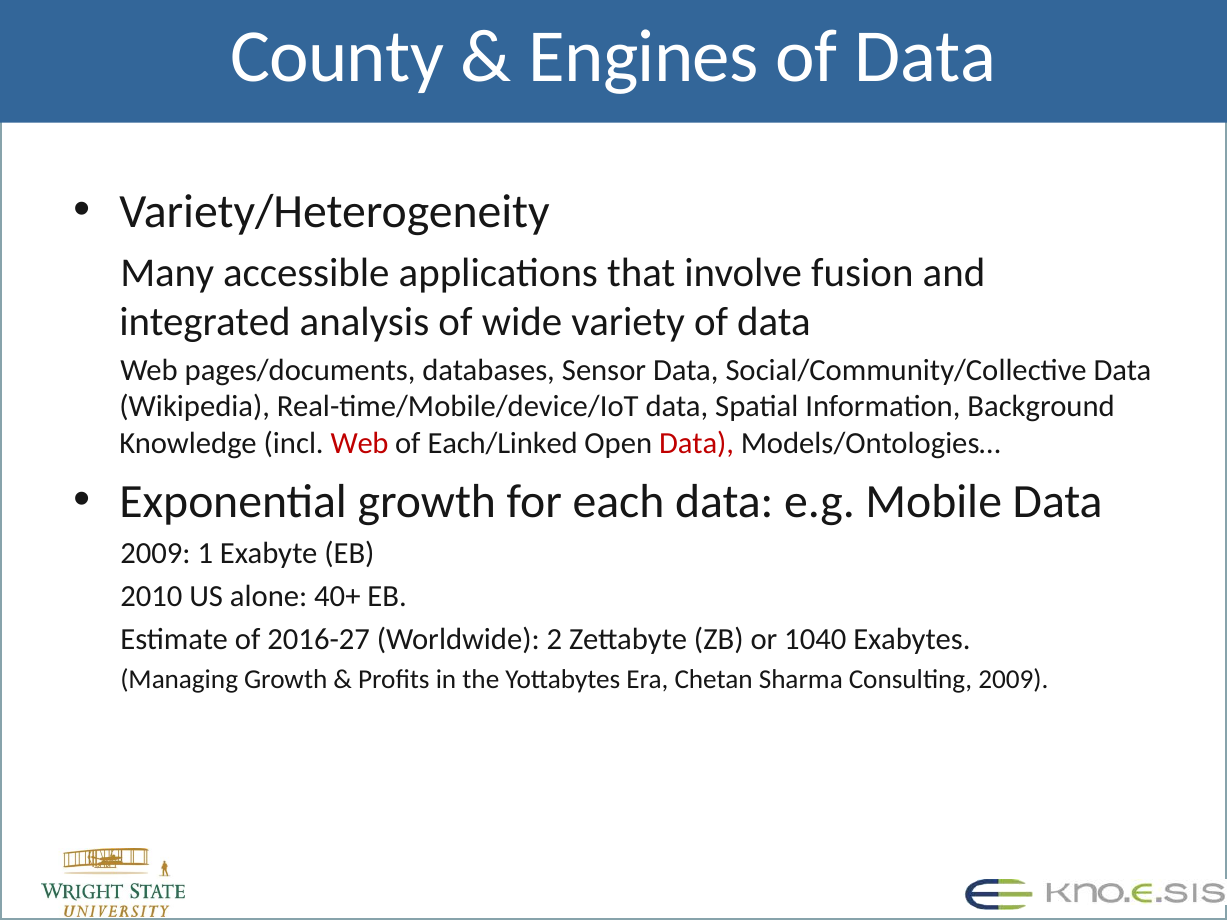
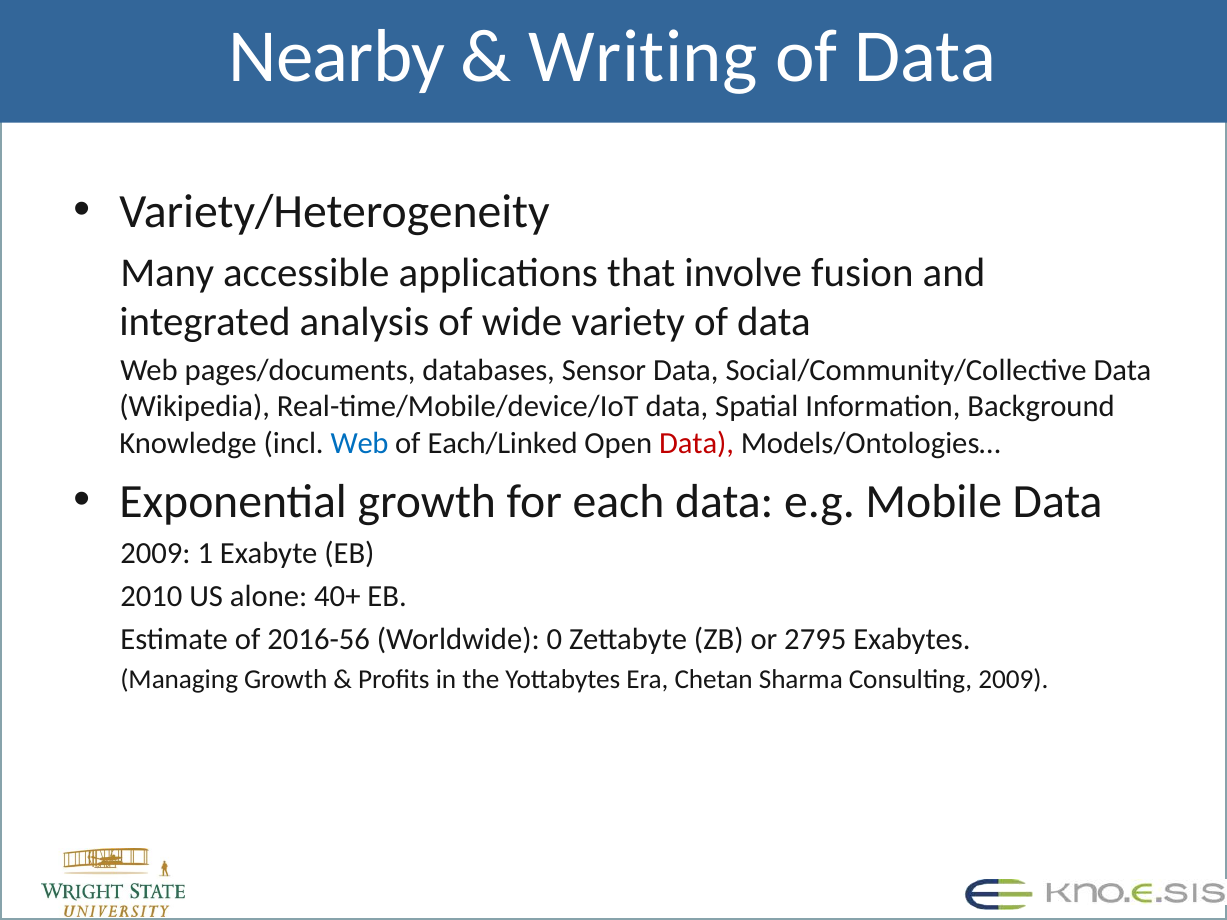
County: County -> Nearby (337, 56)
Engines: Engines -> Writing (643, 56)
Web colour: red -> blue (360, 444)
2016-27: 2016-27 -> 2016-56 (319, 639)
2: 2 -> 0 (554, 639)
1040: 1040 -> 2795 (815, 639)
